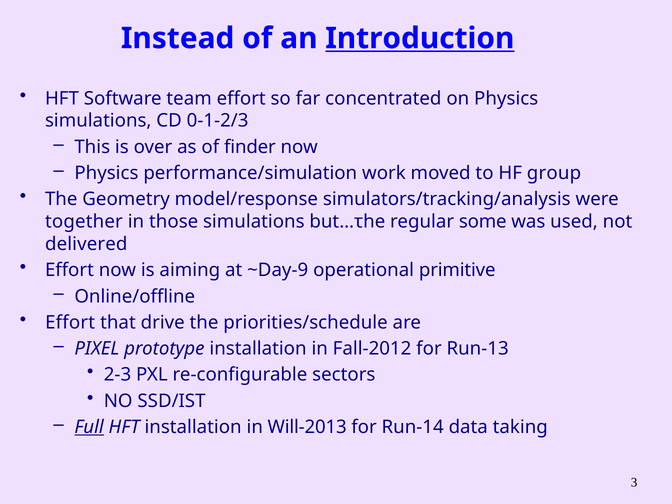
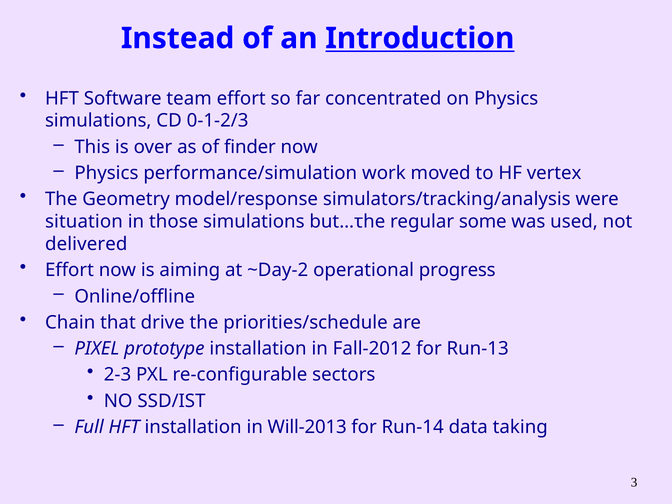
group: group -> vertex (554, 173)
together: together -> situation (84, 222)
~Day-9: ~Day-9 -> ~Day-2 (278, 270)
primitive: primitive -> progress (457, 270)
Effort: Effort -> Chain (70, 322)
Full underline: present -> none (89, 427)
